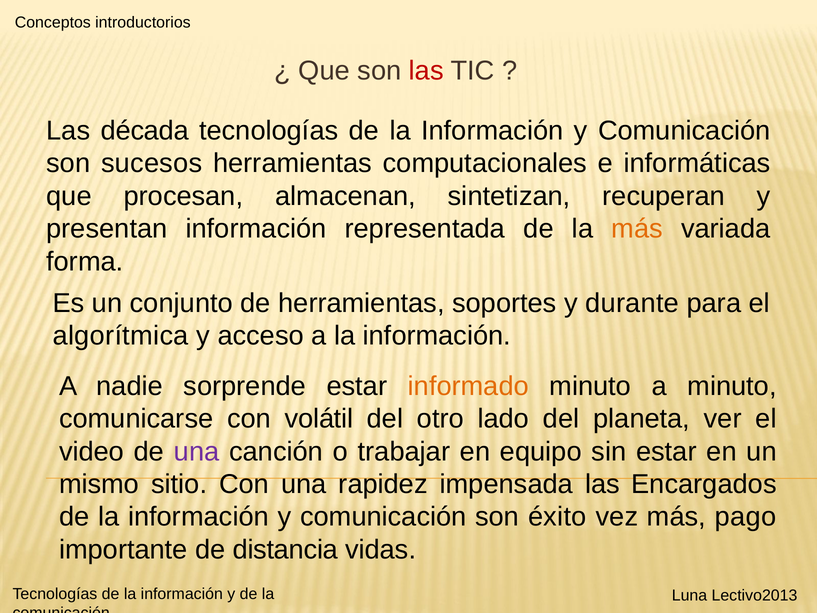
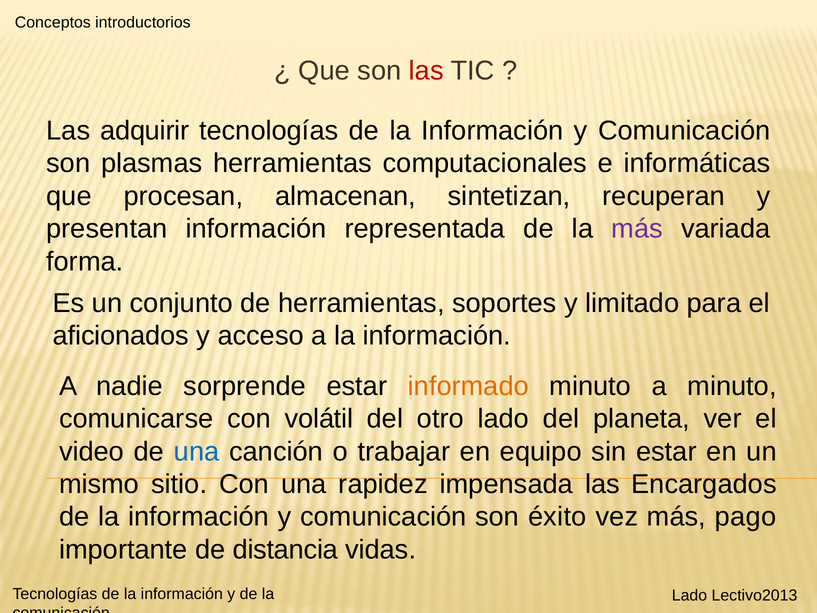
década: década -> adquirir (145, 131)
sucesos: sucesos -> plasmas (152, 163)
más colour: orange -> purple (637, 229)
durante: durante -> limitado (632, 303)
algorítmica: algorítmica -> aficionados (121, 336)
una colour: purple -> blue (197, 451)
Luna: Luna -> Lado (689, 595)
